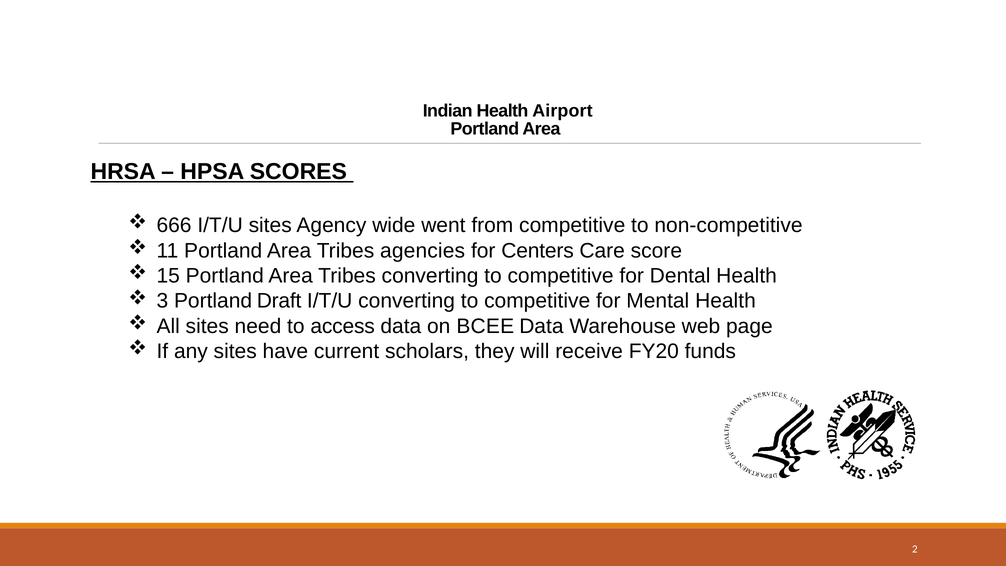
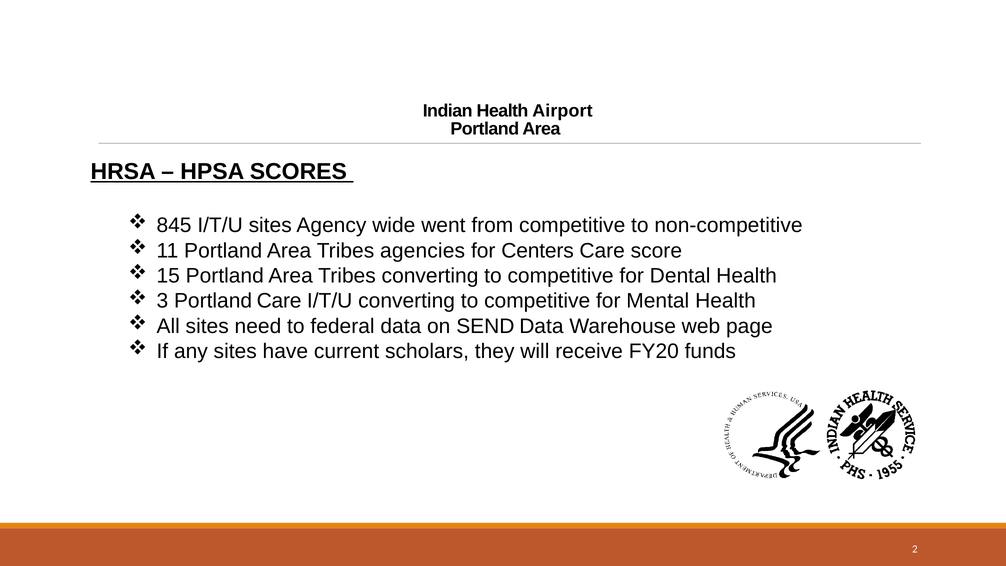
666: 666 -> 845 (174, 225)
Portland Draft: Draft -> Care (279, 301)
access: access -> federal (343, 326)
BCEE: BCEE -> SEND (485, 326)
